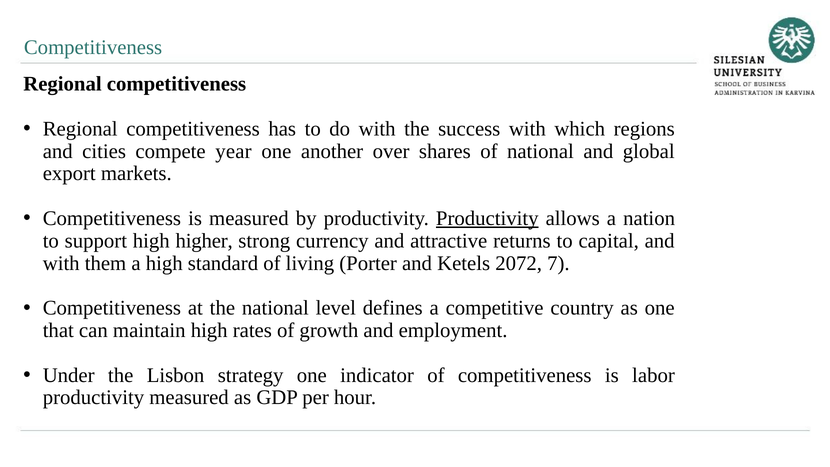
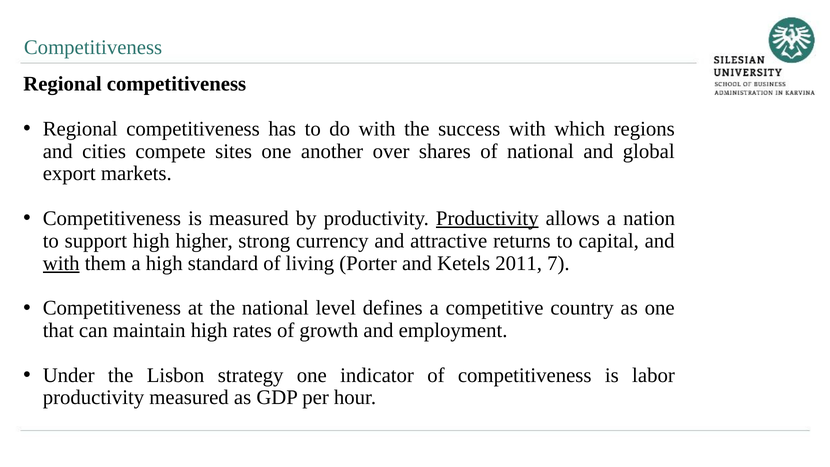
year: year -> sites (234, 151)
with underline: none -> present (61, 263)
2072: 2072 -> 2011 (519, 263)
